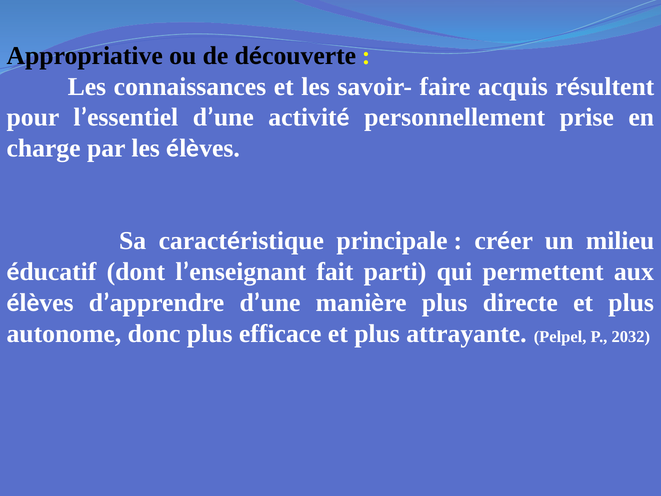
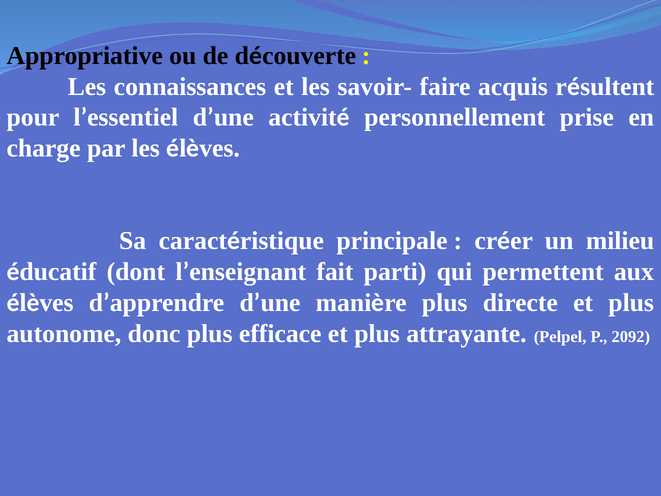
2032: 2032 -> 2092 (631, 336)
